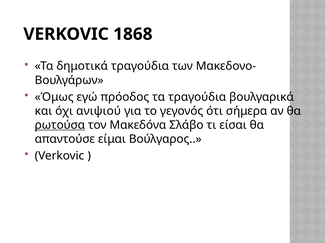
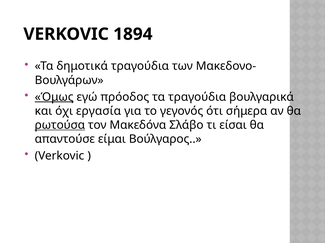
1868: 1868 -> 1894 (133, 34)
Όμως underline: none -> present (54, 97)
ανιψιού: ανιψιού -> εργασία (99, 111)
